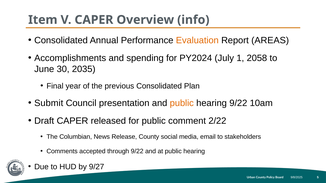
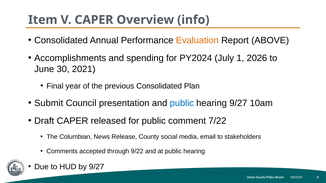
AREAS: AREAS -> ABOVE (270, 40)
2058: 2058 -> 2026 (257, 58)
2035: 2035 -> 2021 (84, 69)
public colour: orange -> blue (182, 103)
hearing 9/22: 9/22 -> 9/27 (238, 103)
2/22: 2/22 -> 7/22 (217, 121)
